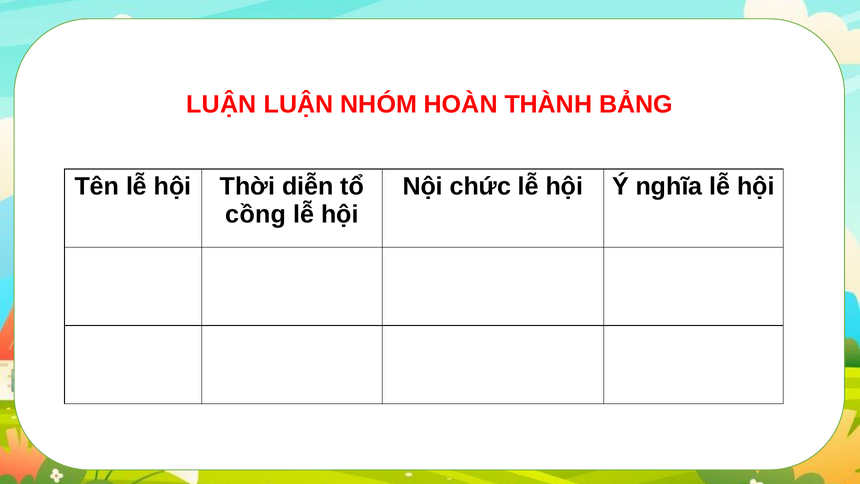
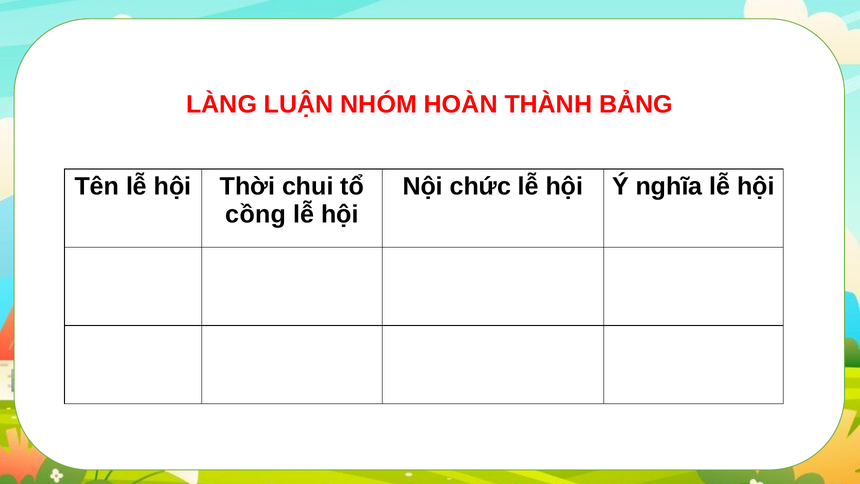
LUẬN: LUẬN -> LÀNG (222, 104)
diễn: diễn -> chui (308, 187)
